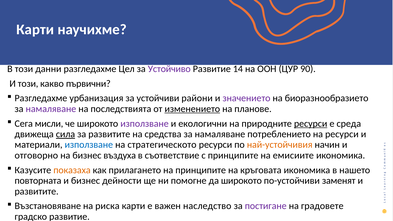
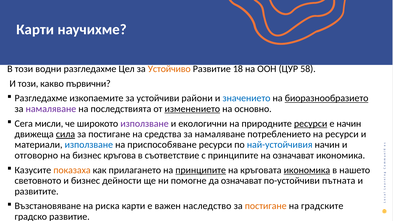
данни: данни -> водни (48, 69)
Устойчиво colour: purple -> orange (169, 69)
14: 14 -> 18 (238, 69)
90: 90 -> 58 (308, 69)
урбанизация: урбанизация -> изкопаемите (96, 98)
значението colour: purple -> blue (246, 98)
биоразнообразието underline: none -> present (327, 98)
планове: планове -> основно (253, 109)
е среда: среда -> начин (349, 124)
развитите: развитите -> постигане (109, 134)
стратегическото: стратегическото -> приспособяване (162, 145)
най-устойчивия colour: orange -> blue (280, 145)
въздуха: въздуха -> кръгова (120, 155)
на емисиите: емисиите -> означават (293, 155)
принципите underline: none -> present (201, 170)
икономика underline: none -> present (307, 170)
повторната: повторната -> световното (38, 181)
да широкото: широкото -> означават (241, 181)
заменят: заменят -> пътната (339, 181)
постигане colour: purple -> orange (266, 206)
градовете: градовете -> градските (322, 206)
